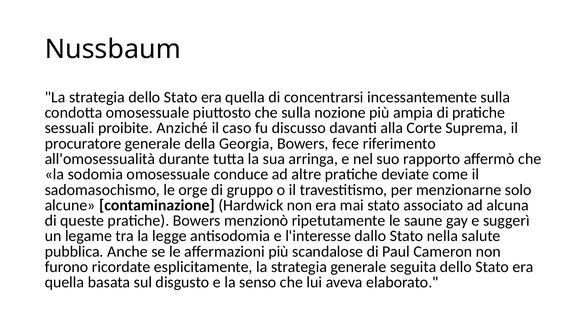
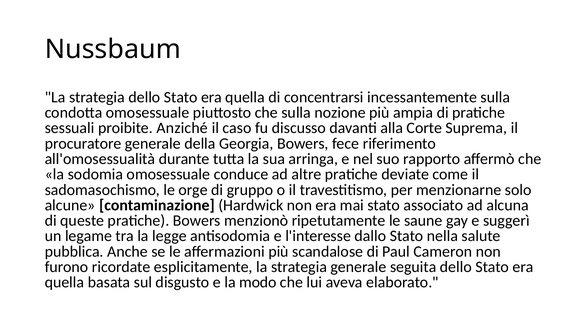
senso: senso -> modo (258, 283)
